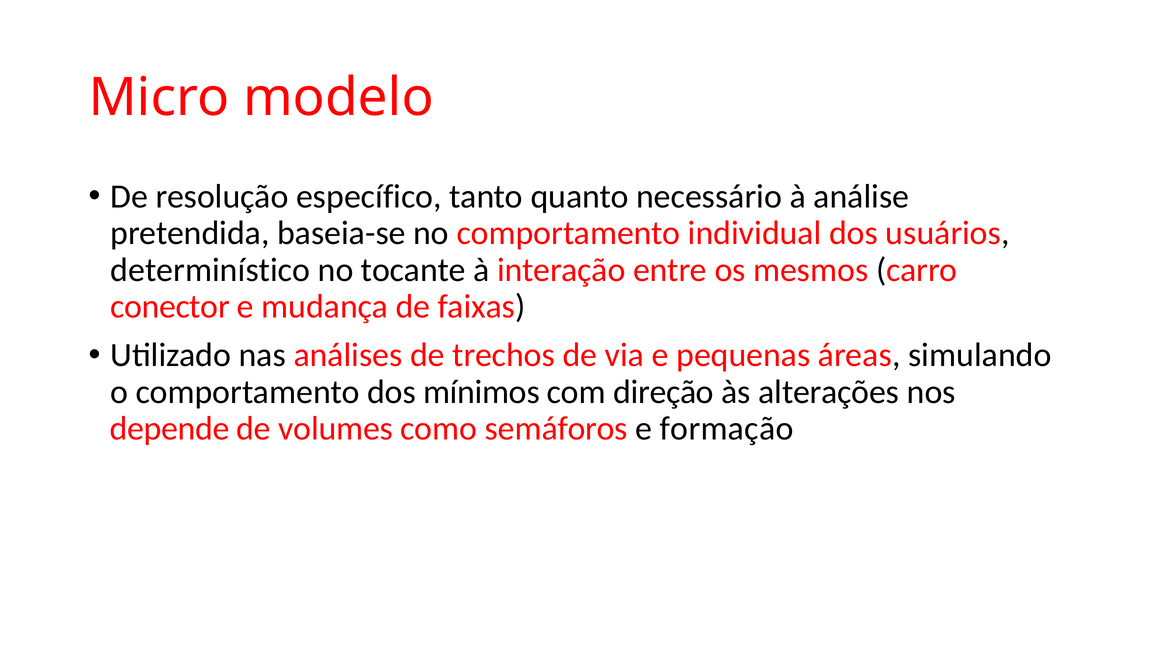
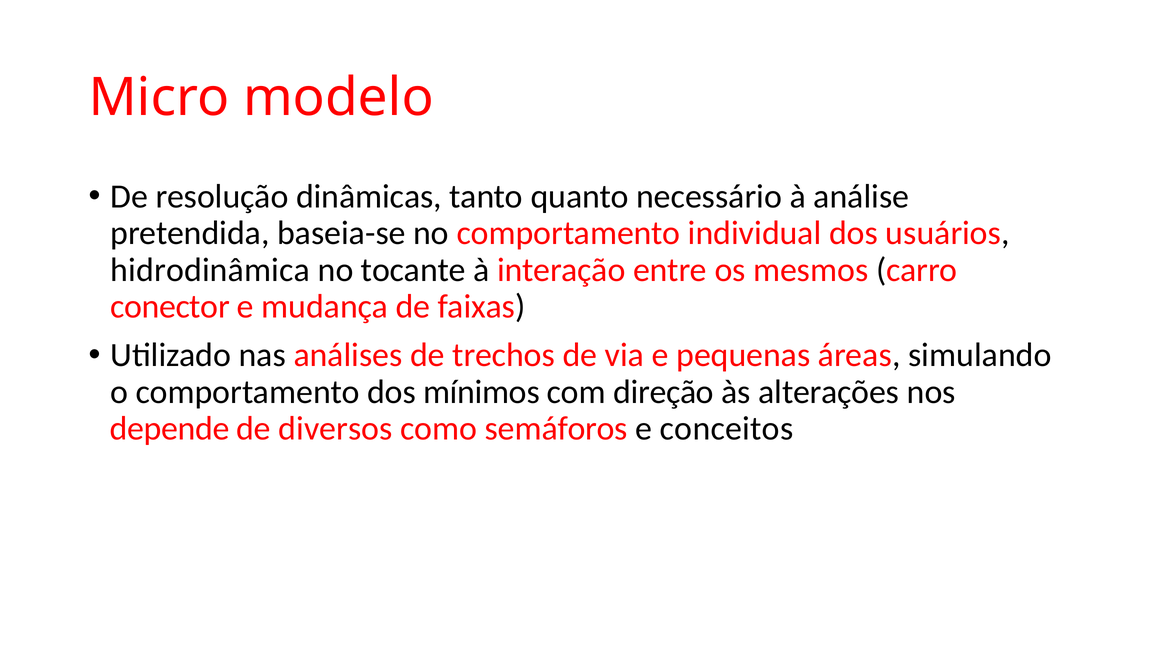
específico: específico -> dinâmicas (369, 196)
determinístico: determinístico -> hidrodinâmica (210, 270)
volumes: volumes -> diversos (336, 428)
formação: formação -> conceitos (727, 428)
